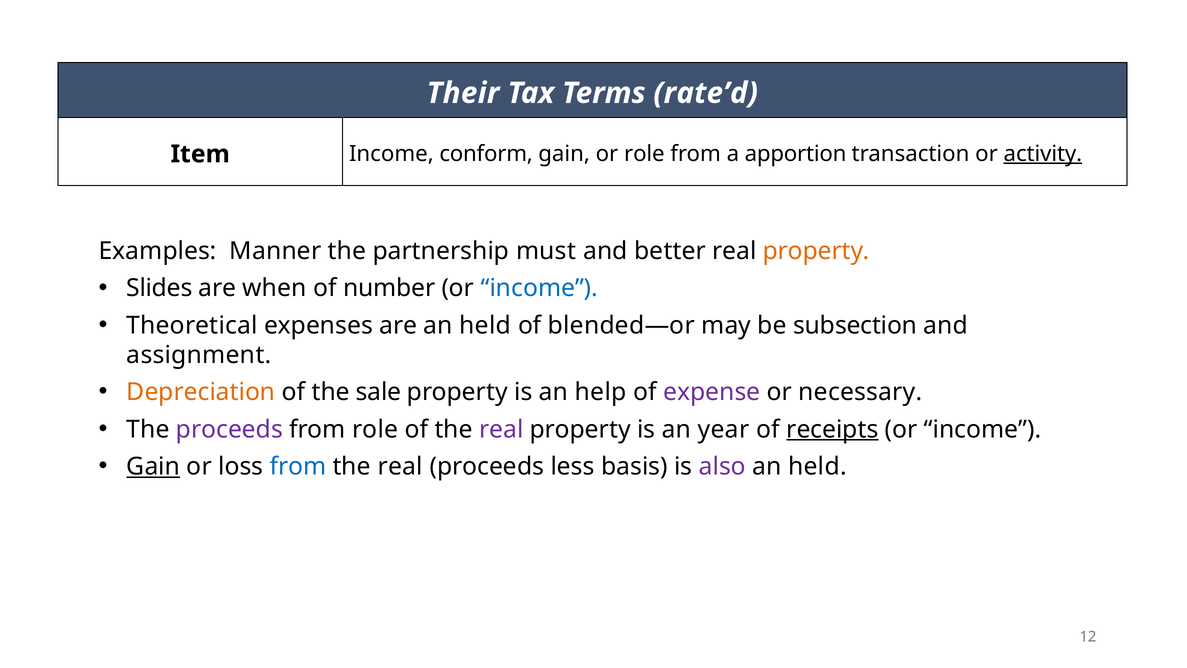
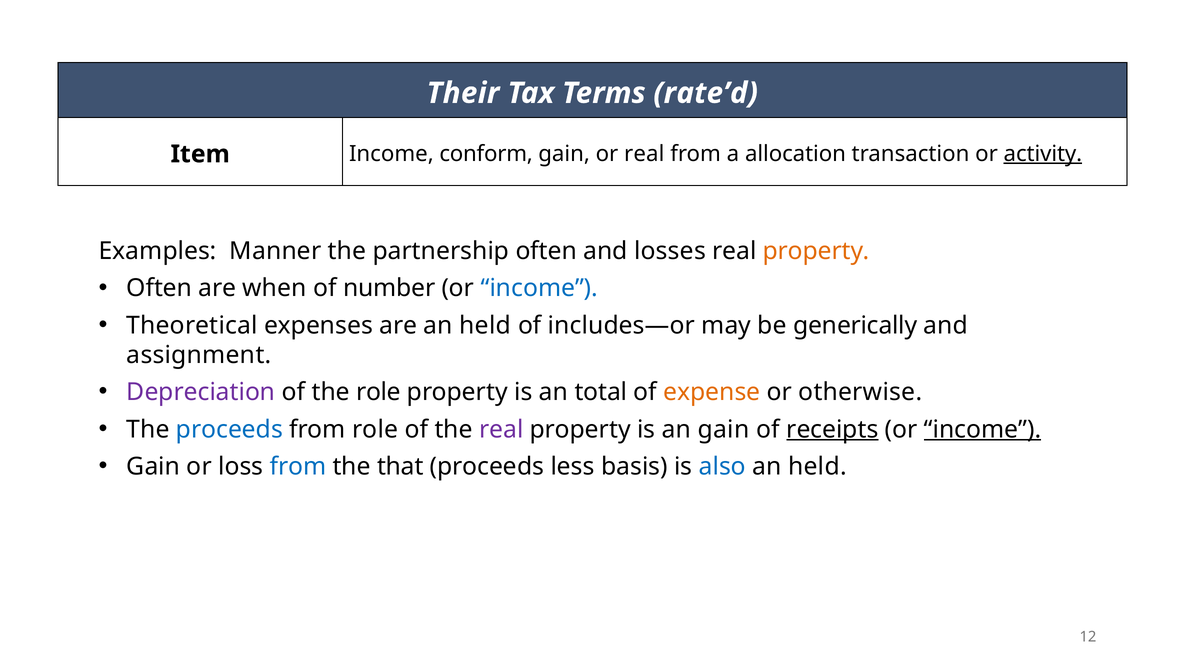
or role: role -> real (644, 154)
apportion: apportion -> allocation (795, 154)
partnership must: must -> often (546, 251)
better: better -> losses (670, 251)
Slides: Slides -> Often (159, 288)
blended—or: blended—or -> includes—or (621, 325)
subsection: subsection -> generically (855, 325)
Depreciation colour: orange -> purple (201, 392)
the sale: sale -> role (378, 392)
help: help -> total (601, 392)
expense colour: purple -> orange (712, 392)
necessary: necessary -> otherwise (860, 392)
proceeds colour: purple -> blue (229, 429)
an year: year -> gain (724, 429)
income underline: none -> present (983, 429)
Gain underline: present -> none (153, 466)
real: real -> that (400, 466)
also colour: purple -> blue (722, 466)
